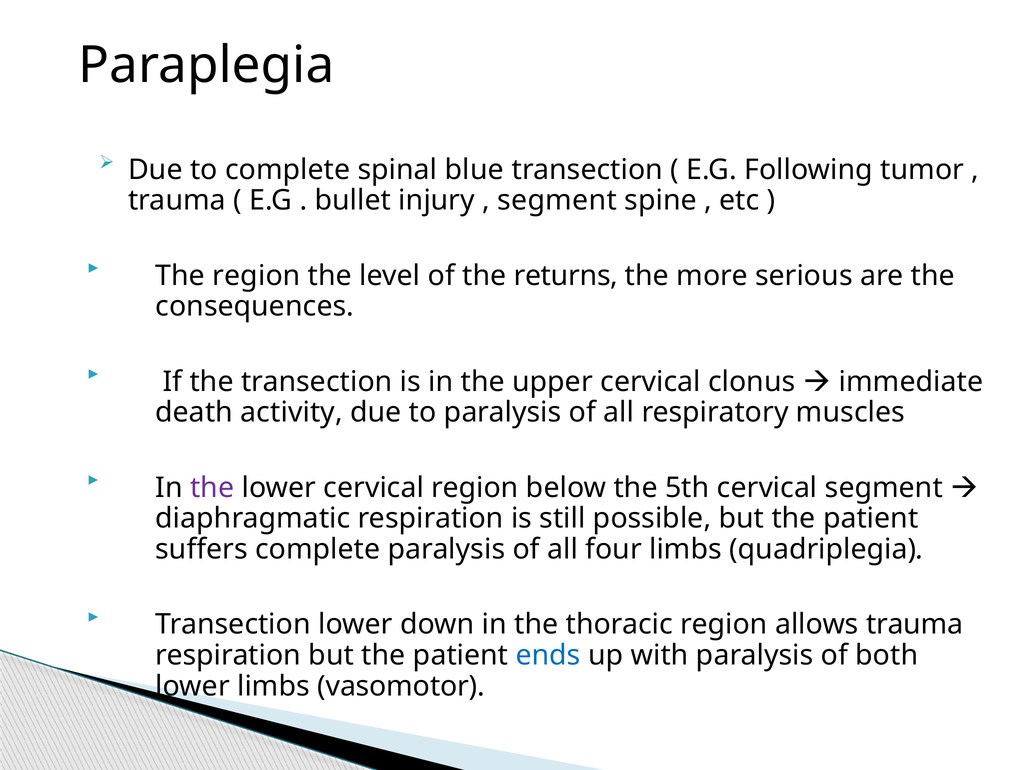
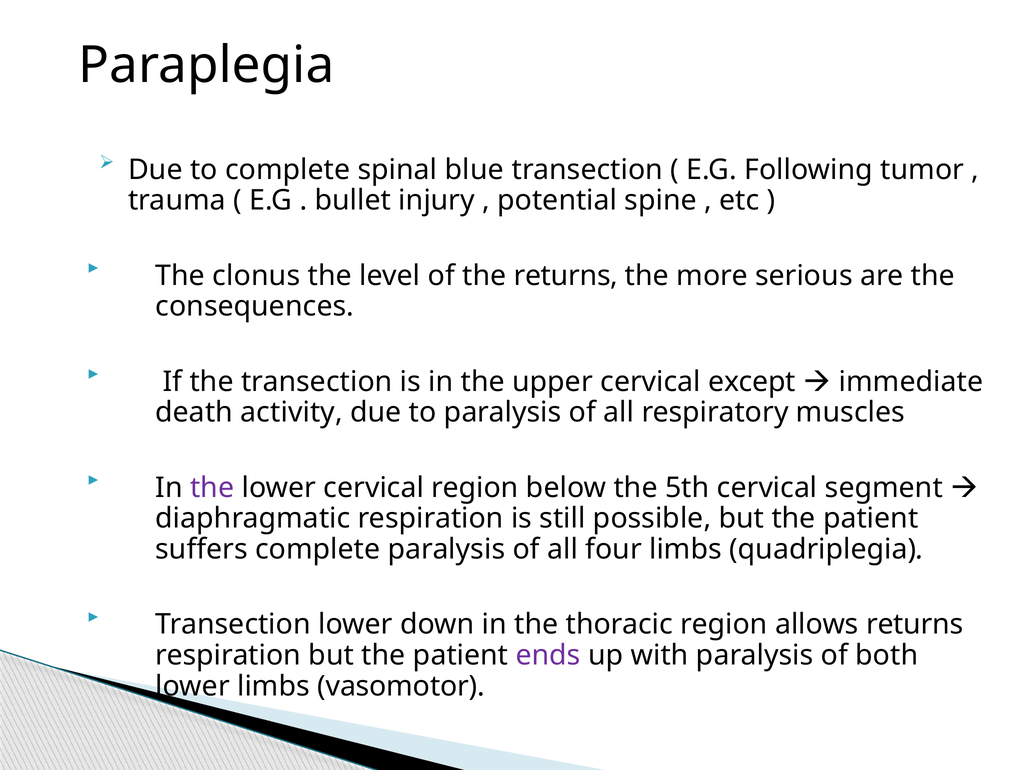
segment: segment -> potential (557, 200)
The region: region -> clonus (256, 275)
clonus: clonus -> except (752, 381)
allows trauma: trauma -> returns (915, 624)
ends colour: blue -> purple (548, 655)
